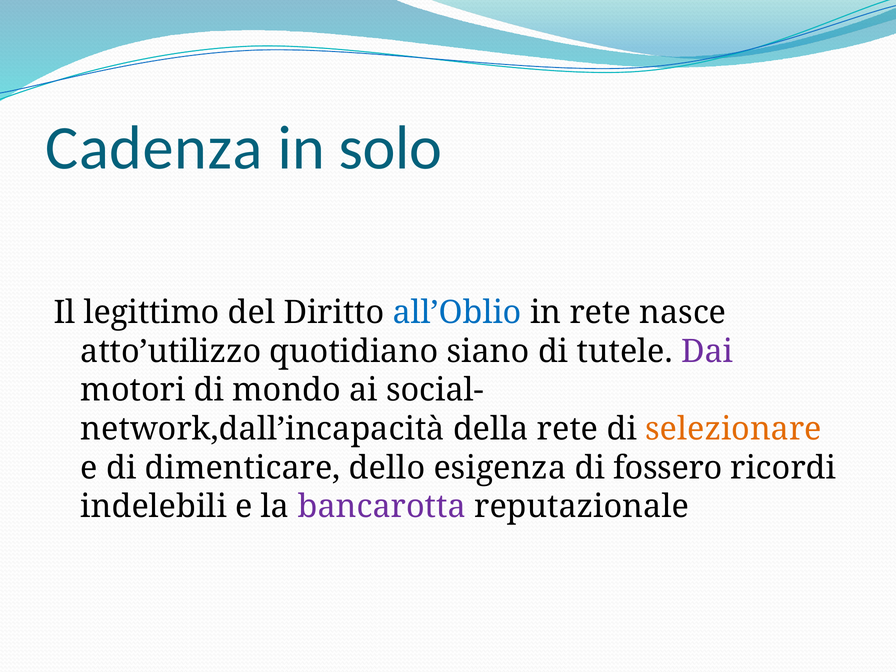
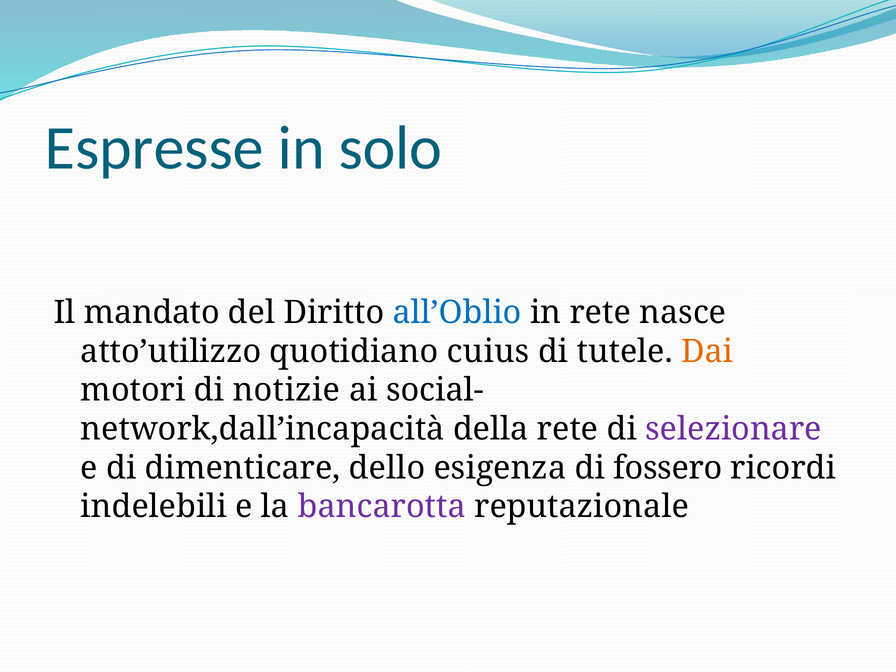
Cadenza: Cadenza -> Espresse (154, 148)
legittimo: legittimo -> mandato (152, 313)
siano: siano -> cuius (488, 351)
Dai colour: purple -> orange (707, 351)
mondo: mondo -> notizie (286, 390)
selezionare colour: orange -> purple (734, 429)
